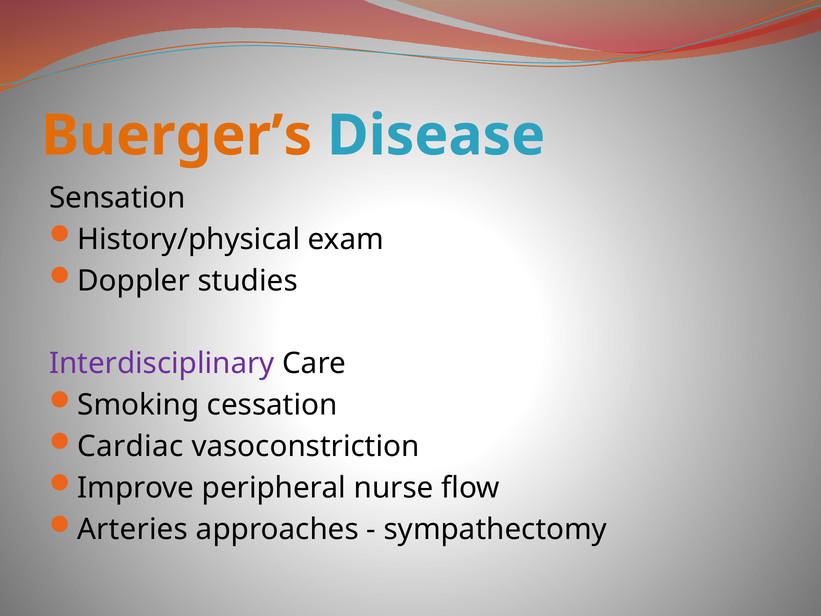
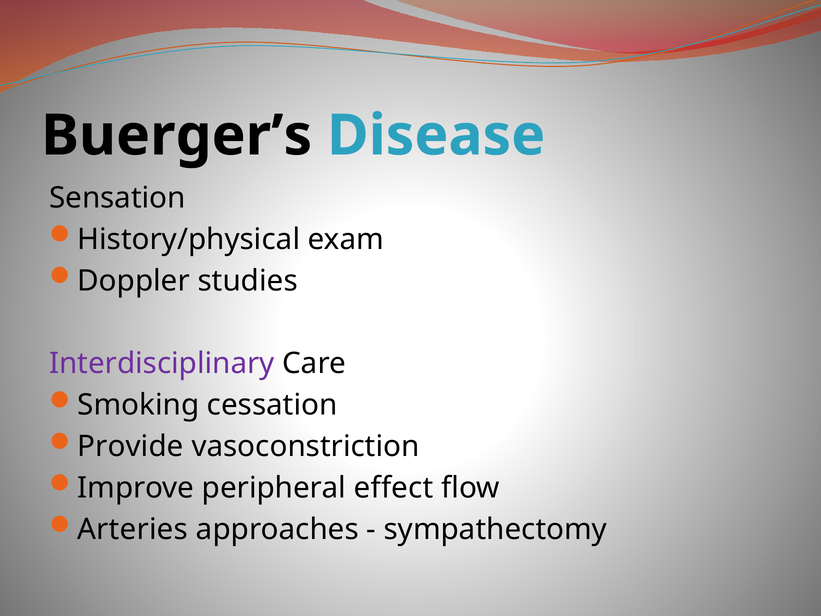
Buerger’s colour: orange -> black (177, 136)
Cardiac: Cardiac -> Provide (130, 446)
nurse: nurse -> effect (394, 488)
